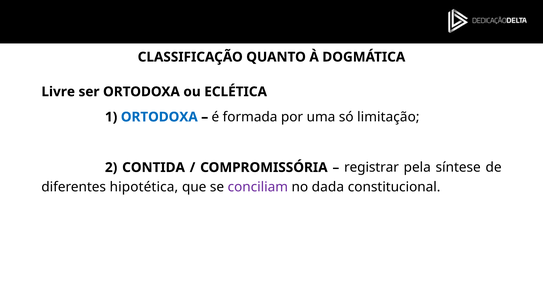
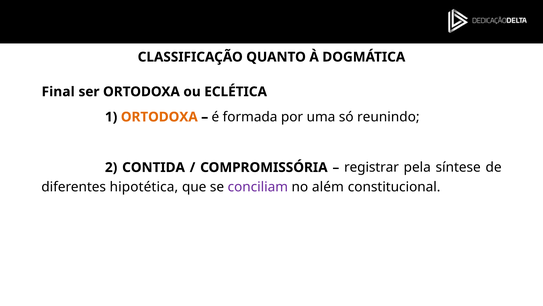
Livre: Livre -> Final (58, 92)
ORTODOXA colour: blue -> orange (159, 117)
limitação: limitação -> reunindo (388, 117)
dada: dada -> além (328, 187)
